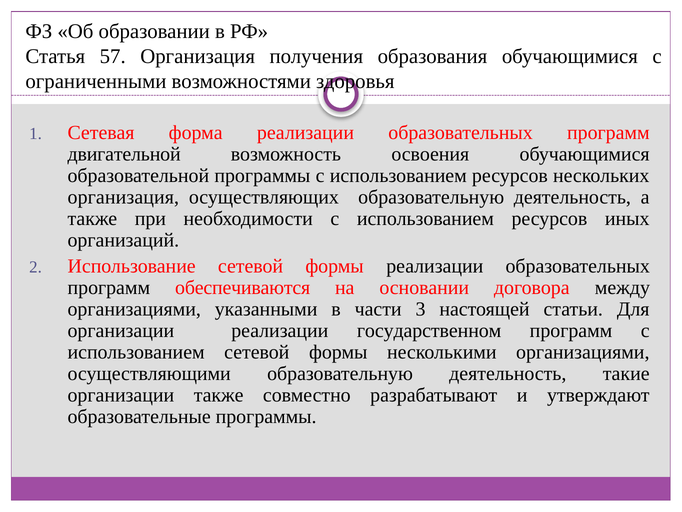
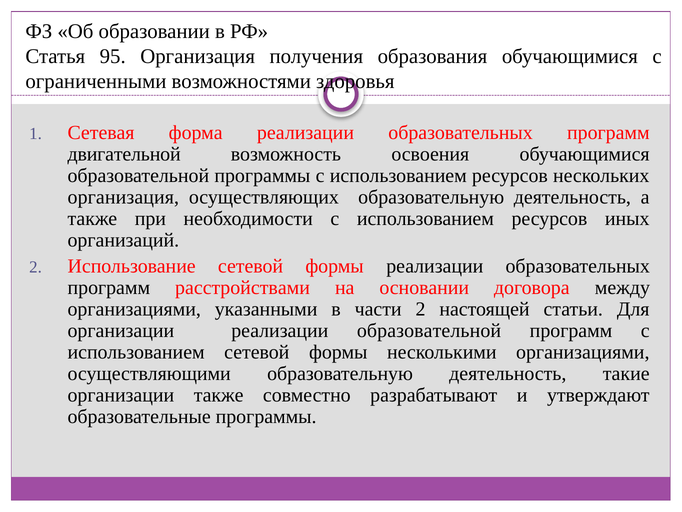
57: 57 -> 95 (113, 56)
обеспечиваются: обеспечиваются -> расстройствами (243, 287)
части 3: 3 -> 2 (421, 309)
реализации государственном: государственном -> образовательной (429, 330)
